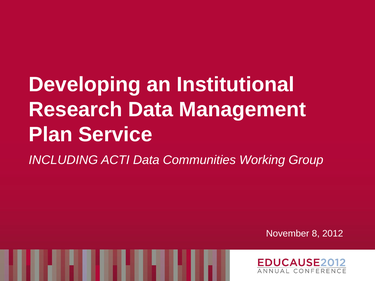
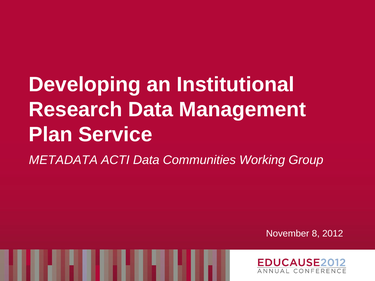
INCLUDING: INCLUDING -> METADATA (63, 160)
